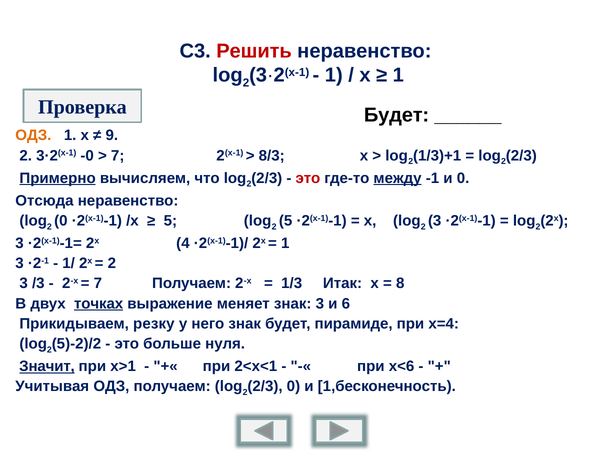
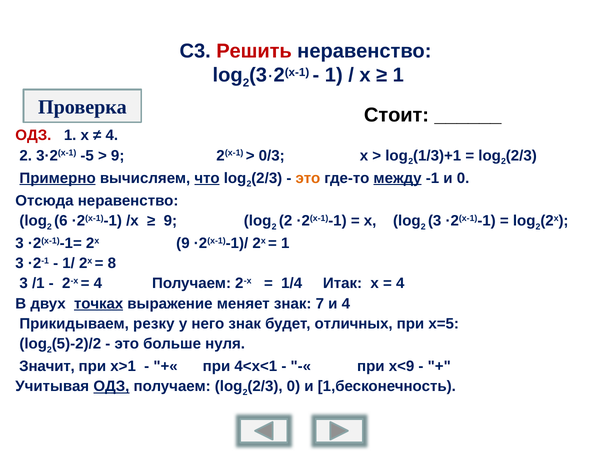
Будет: Будет -> Стоит (396, 115)
ОДЗ colour: orange -> red (33, 136)
9: 9 -> 4 (112, 136)
-0: -0 -> -5 (87, 156)
7: 7 -> 9 (118, 156)
8/3: 8/3 -> 0/3 (272, 156)
что underline: none -> present (207, 178)
это colour: red -> orange (308, 178)
2 0: 0 -> 6 (61, 221)
5: 5 -> 9 (170, 221)
2 5: 5 -> 2 (286, 221)
2х 4: 4 -> 9 (183, 243)
2: 2 -> 8 (112, 264)
/3: /3 -> /1 (38, 284)
7: 7 -> 4 (98, 284)
1/3: 1/3 -> 1/4 (292, 284)
8: 8 -> 4 (400, 284)
знак 3: 3 -> 7 (320, 304)
и 6: 6 -> 4 (346, 304)
пирамиде: пирамиде -> отличных (354, 324)
x=4: x=4 -> x=5 (444, 324)
Значит underline: present -> none (47, 367)
2<x<1: 2<x<1 -> 4<x<1 (256, 367)
x<6: x<6 -> x<9 (402, 367)
ОДЗ underline: none -> present (111, 387)
